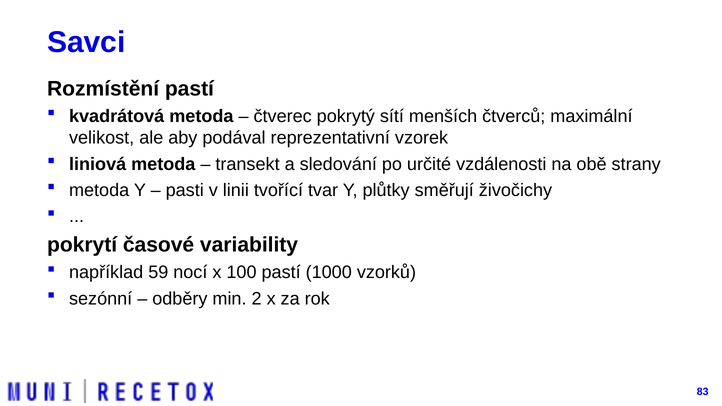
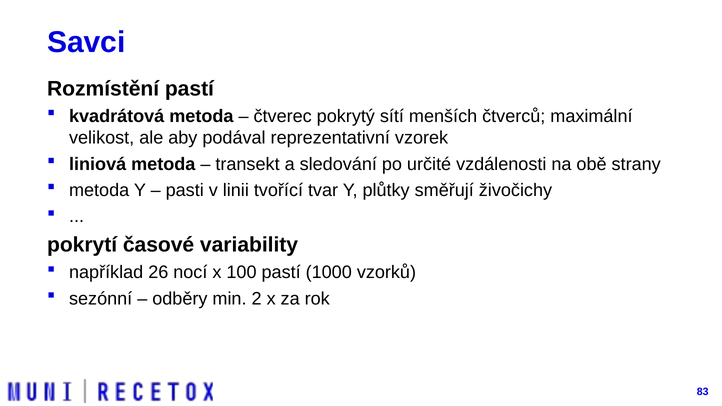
59: 59 -> 26 (158, 273)
